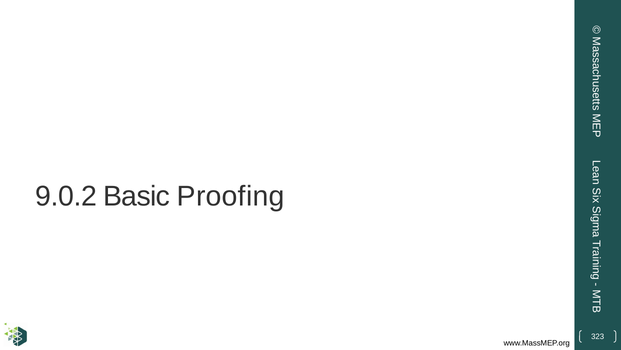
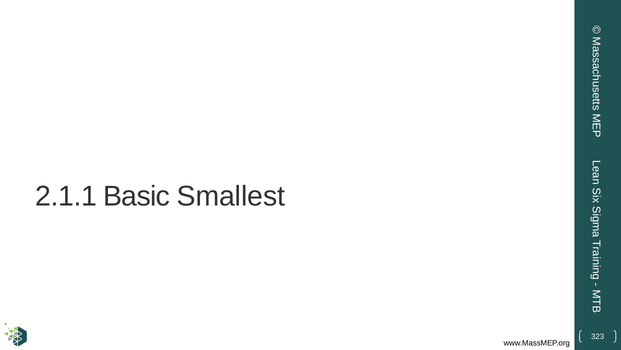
9.0.2: 9.0.2 -> 2.1.1 (66, 196)
Proofing: Proofing -> Smallest (231, 196)
